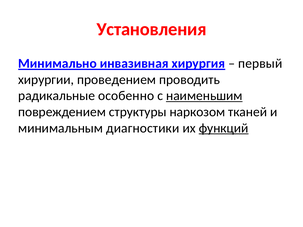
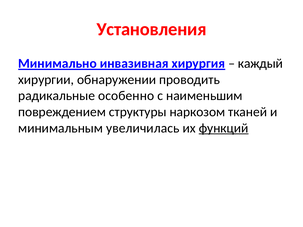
первый: первый -> каждый (260, 64)
проведением: проведением -> обнаружении (117, 80)
наименьшим underline: present -> none (204, 96)
диагностики: диагностики -> увеличилась (143, 128)
